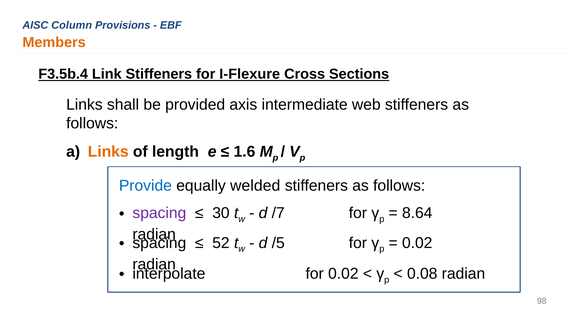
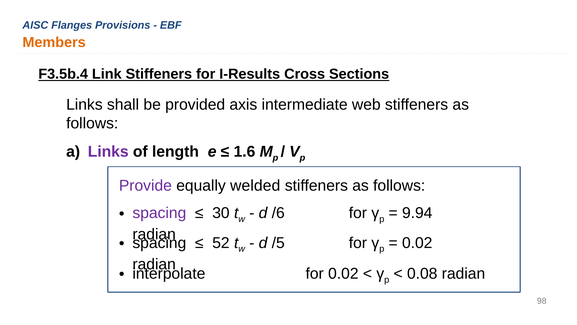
Column: Column -> Flanges (72, 25)
I-Flexure: I-Flexure -> I-Results (250, 74)
Links colour: orange -> purple (108, 152)
Provide colour: blue -> purple (145, 185)
/7: /7 -> /6 (278, 213)
8.64: 8.64 -> 9.94 (417, 213)
